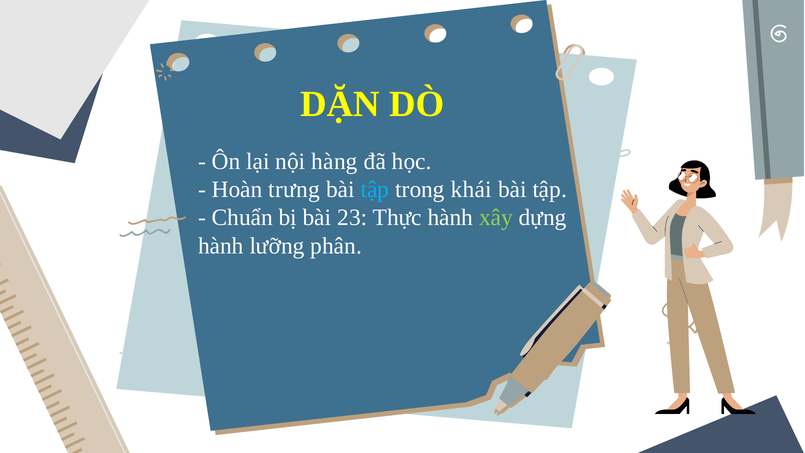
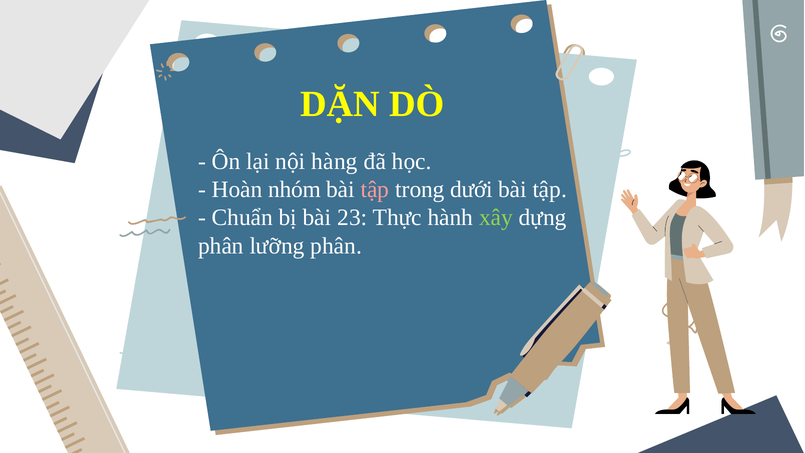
trưng: trưng -> nhóm (294, 189)
tập colour: light blue -> pink (375, 189)
khái: khái -> dưới (472, 189)
hành: hành -> phân (221, 246)
